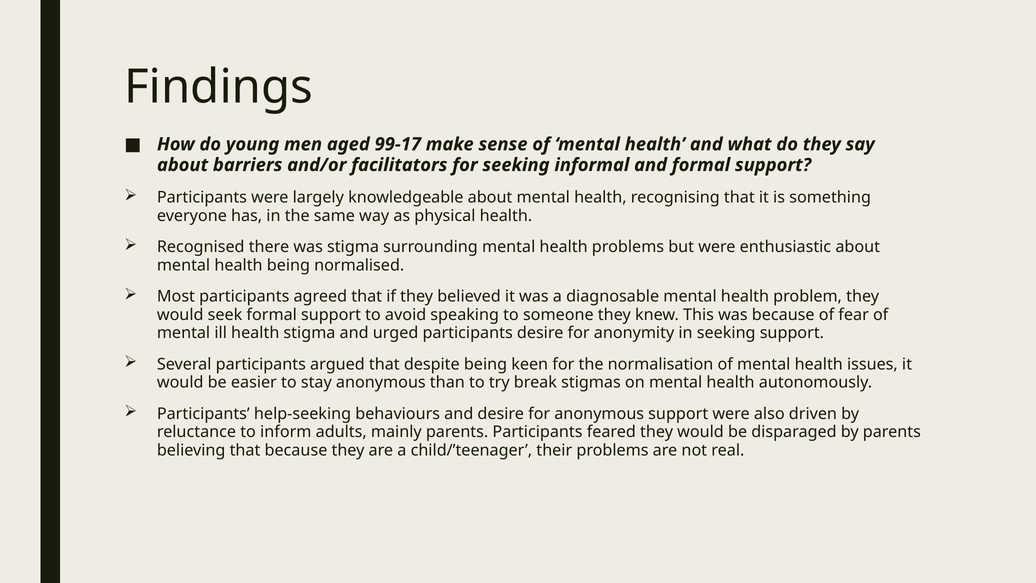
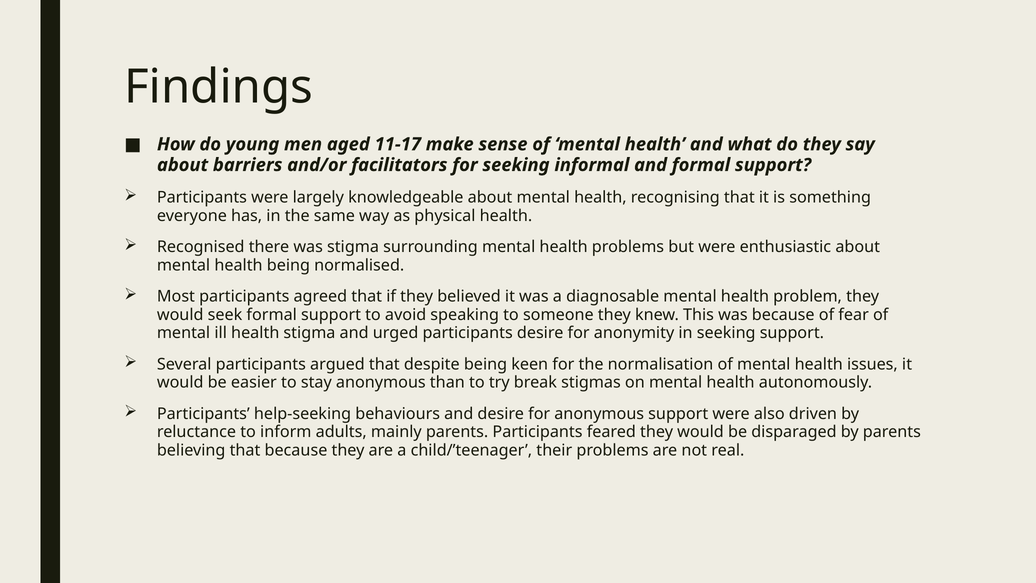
99-17: 99-17 -> 11-17 (398, 144)
